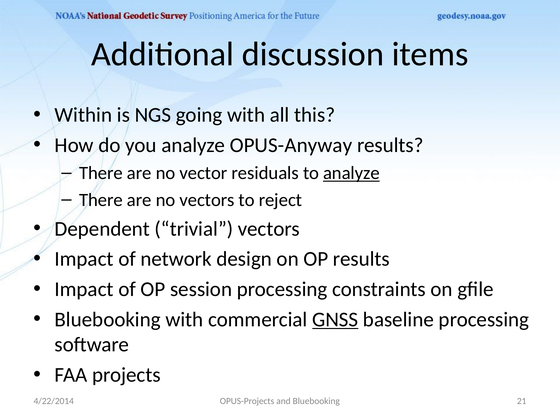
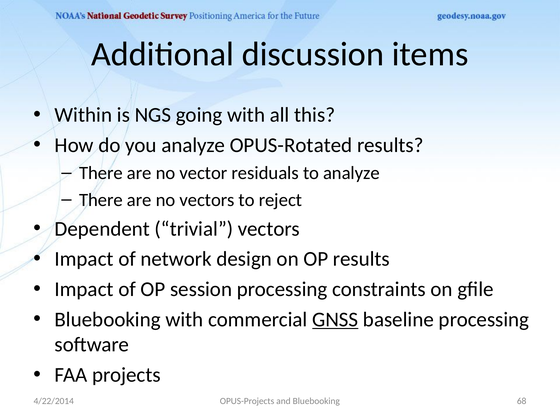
OPUS-Anyway: OPUS-Anyway -> OPUS-Rotated (291, 145)
analyze underline: present -> none (351, 173)
21: 21 -> 68 (522, 401)
